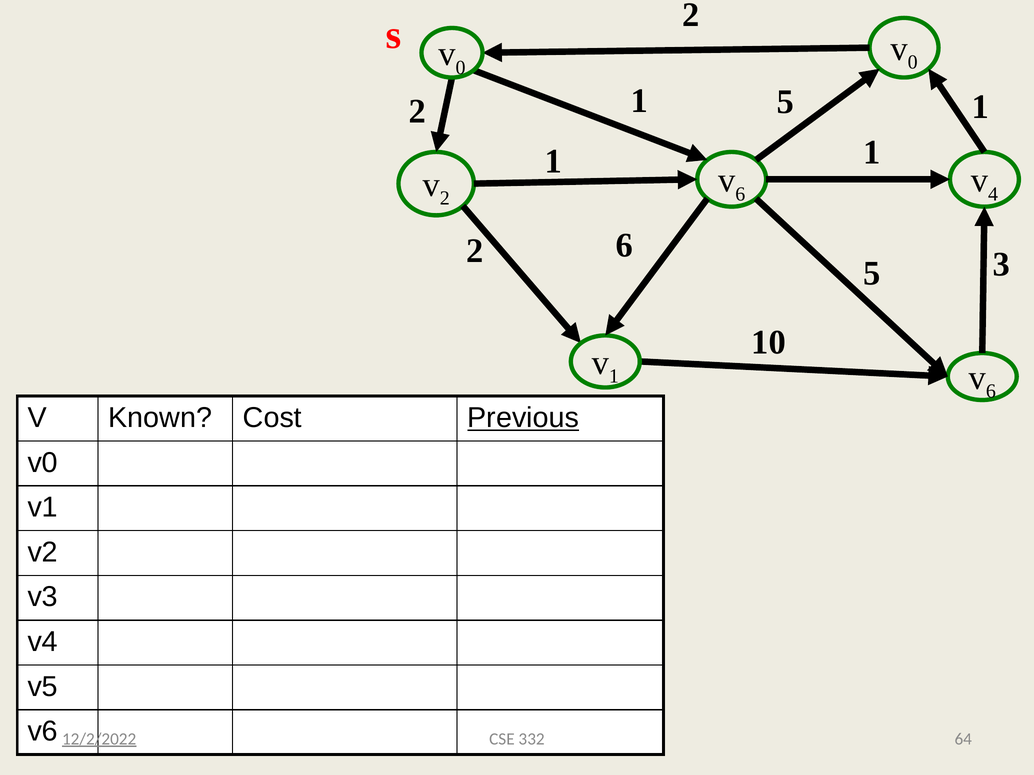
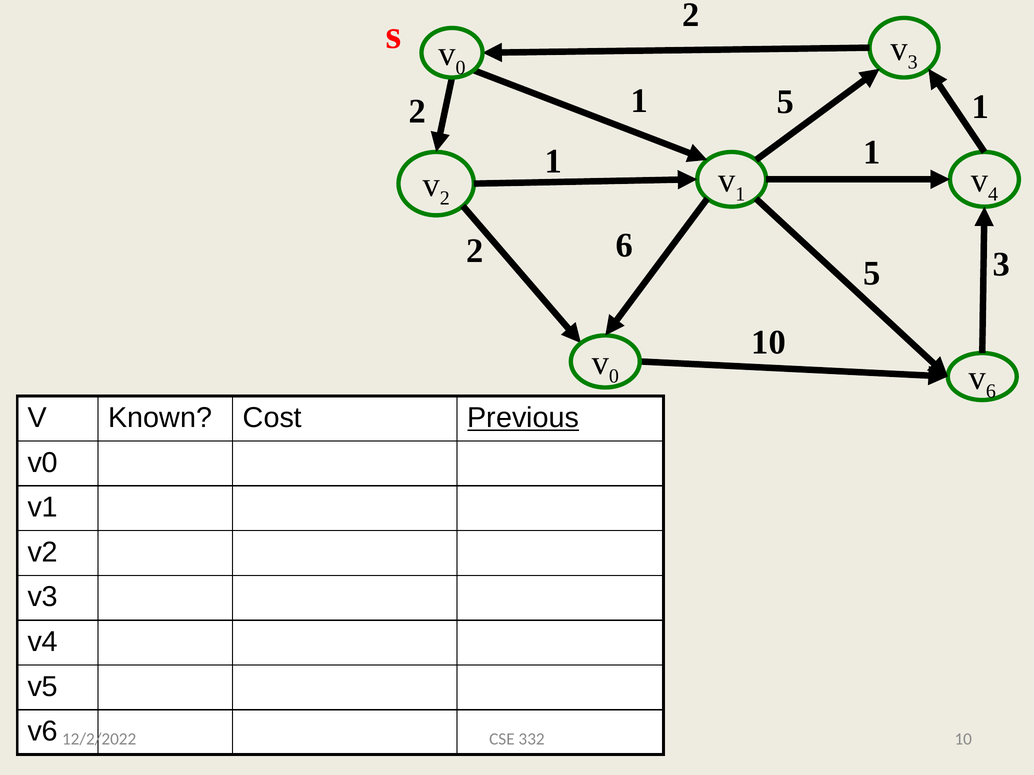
0: 0 -> 3 (913, 62)
6: 6 -> 1 (740, 194)
1: 1 -> 0 (614, 376)
12/2/2022 underline: present -> none (99, 739)
332 64: 64 -> 10 (963, 739)
